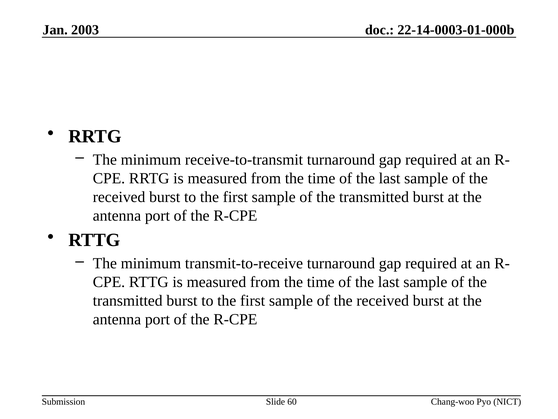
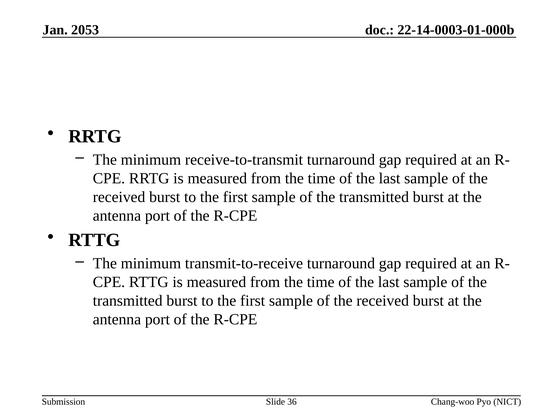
2003: 2003 -> 2053 (85, 30)
60: 60 -> 36 (292, 401)
